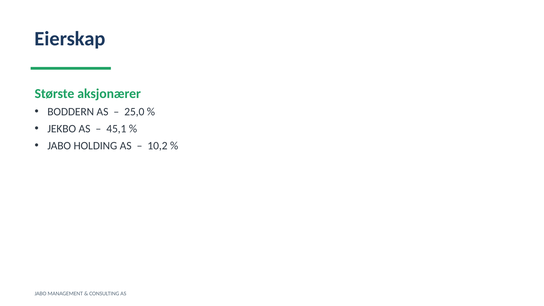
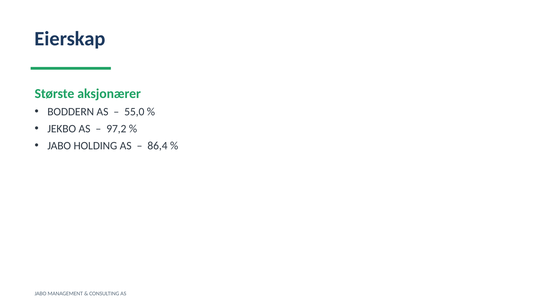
25,0: 25,0 -> 55,0 (134, 112)
45,1: 45,1 -> 97,2 (116, 129)
10,2: 10,2 -> 86,4 (158, 146)
